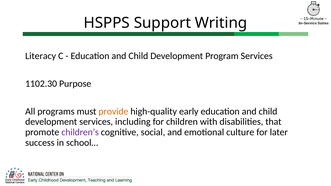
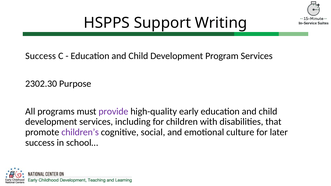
Literacy: Literacy -> Success (41, 56)
1102.30: 1102.30 -> 2302.30 (41, 84)
provide colour: orange -> purple (113, 111)
